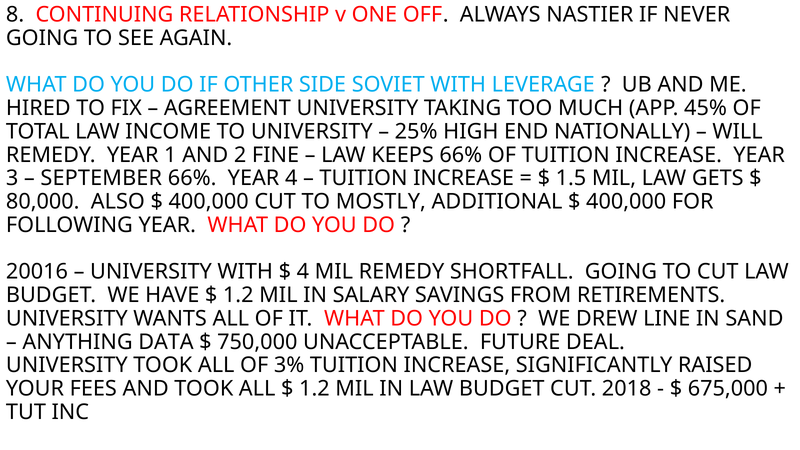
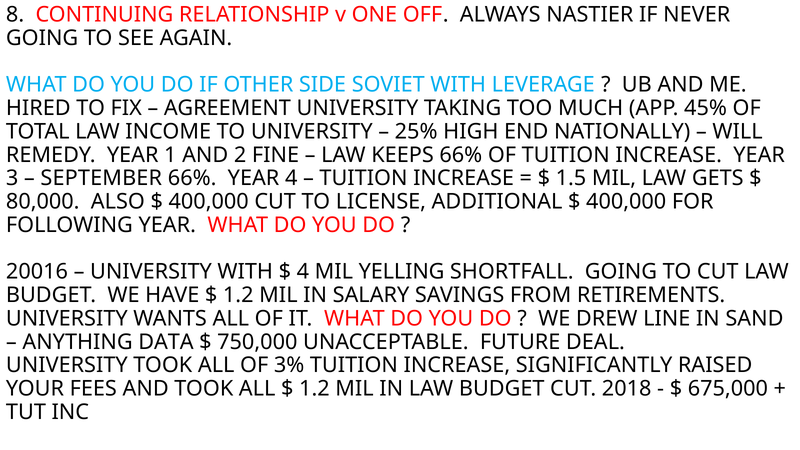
MOSTLY: MOSTLY -> LICENSE (381, 202)
MIL REMEDY: REMEDY -> YELLING (402, 272)
